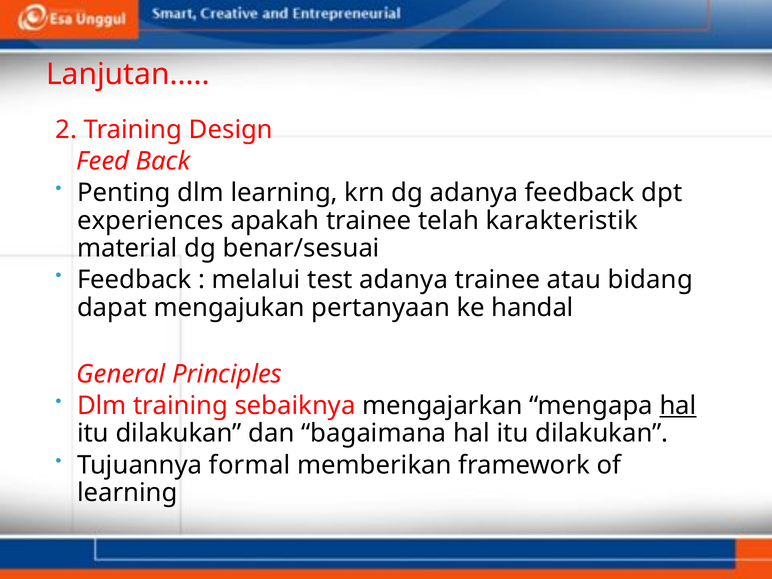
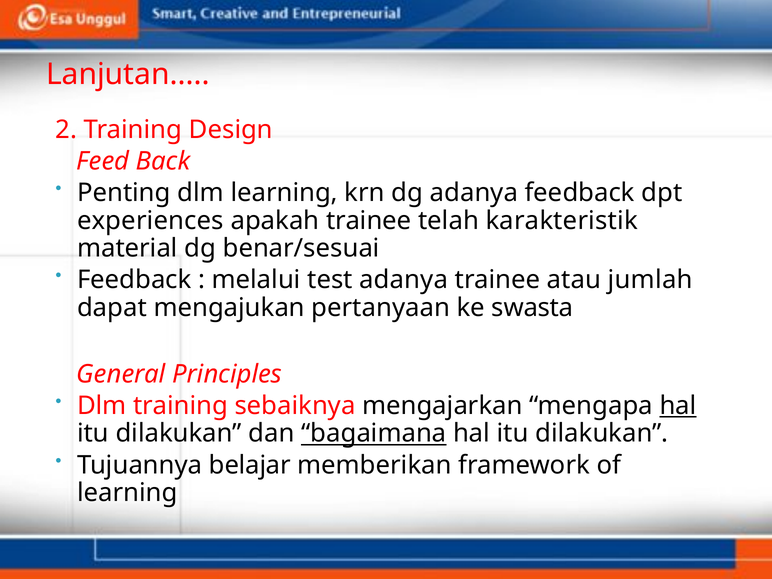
bidang: bidang -> jumlah (650, 280)
handal: handal -> swasta (532, 308)
bagaimana underline: none -> present (374, 433)
formal: formal -> belajar (250, 465)
